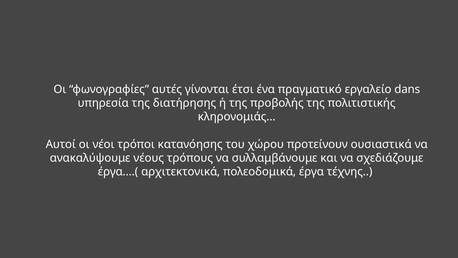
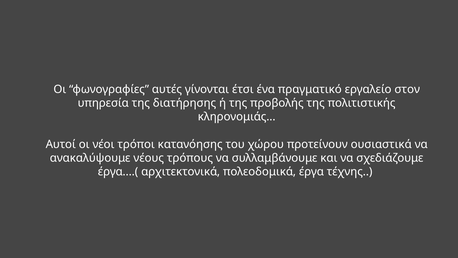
dans: dans -> στον (407, 89)
